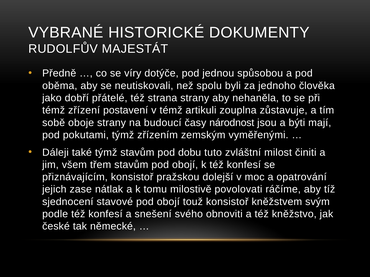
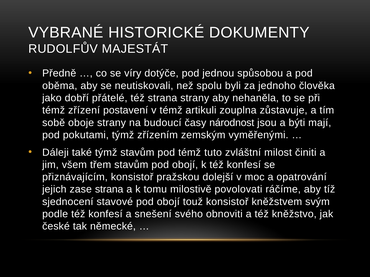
pod dobu: dobu -> témž (190, 153)
zase nátlak: nátlak -> strana (109, 190)
